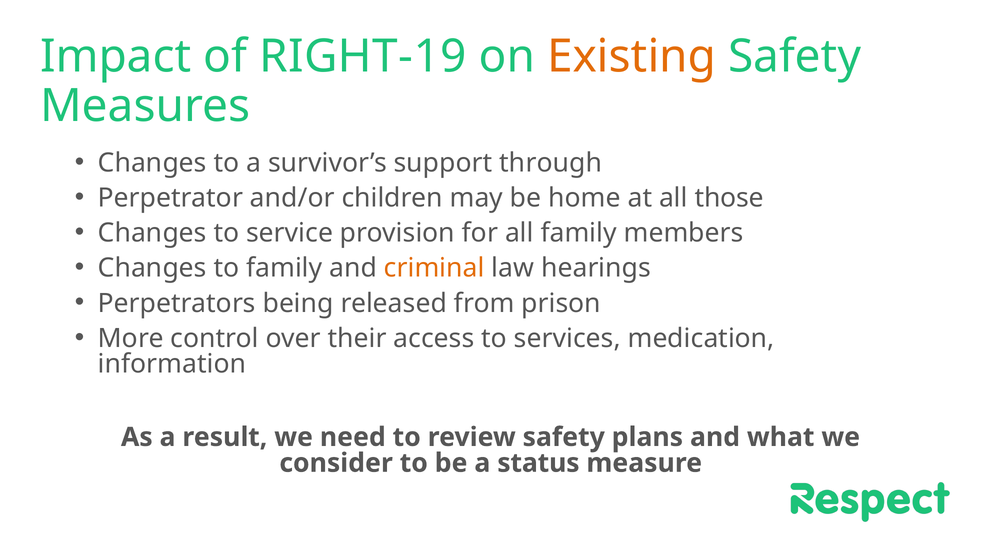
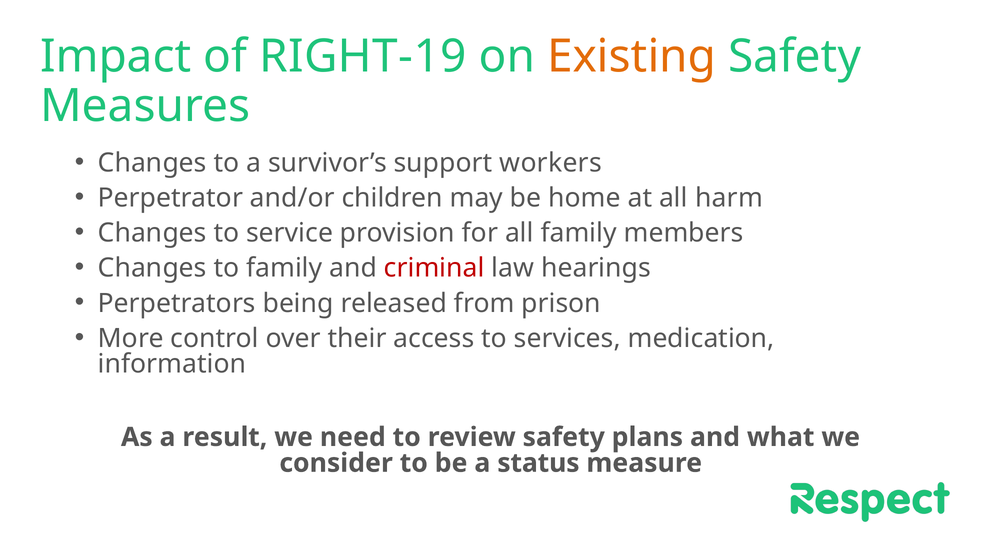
through: through -> workers (551, 163)
those: those -> harm (729, 198)
criminal colour: orange -> red (434, 268)
